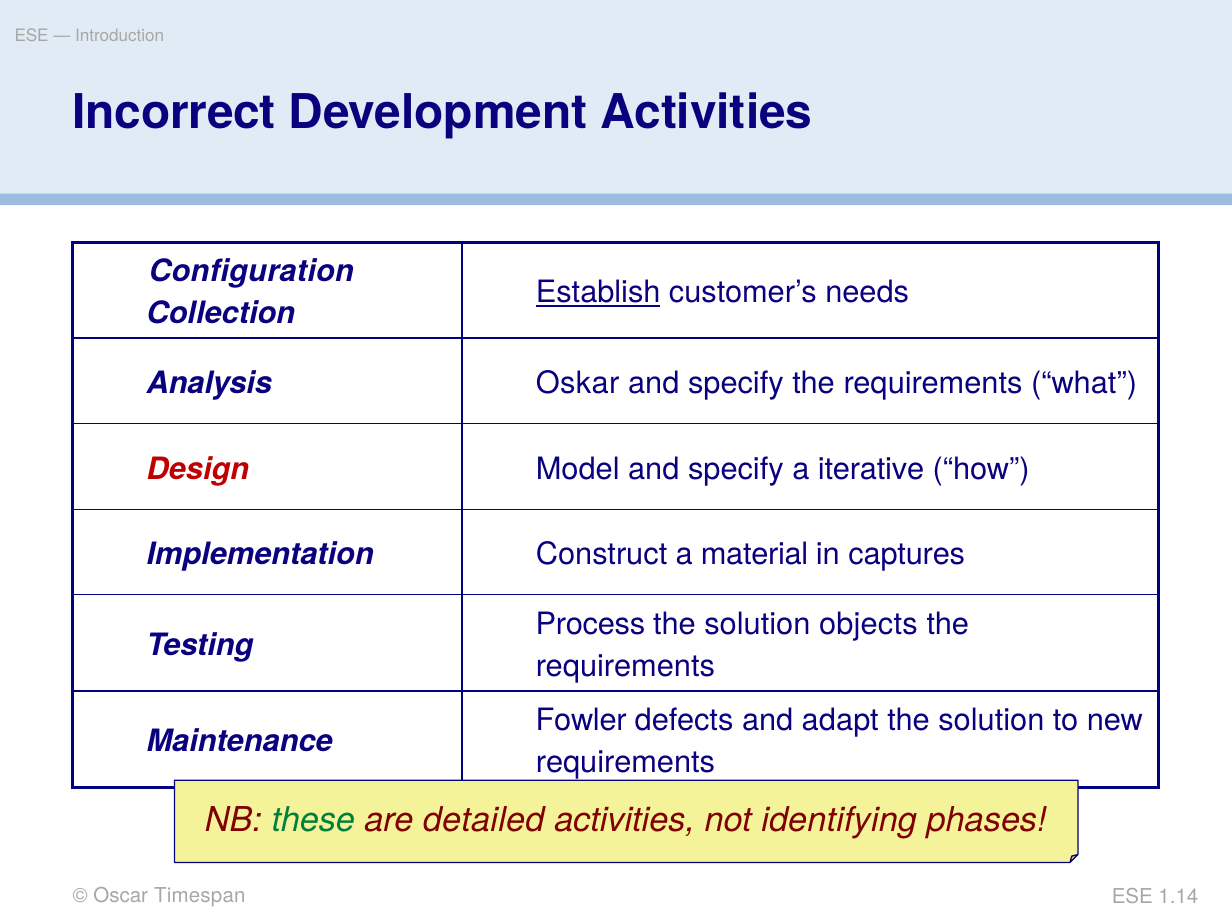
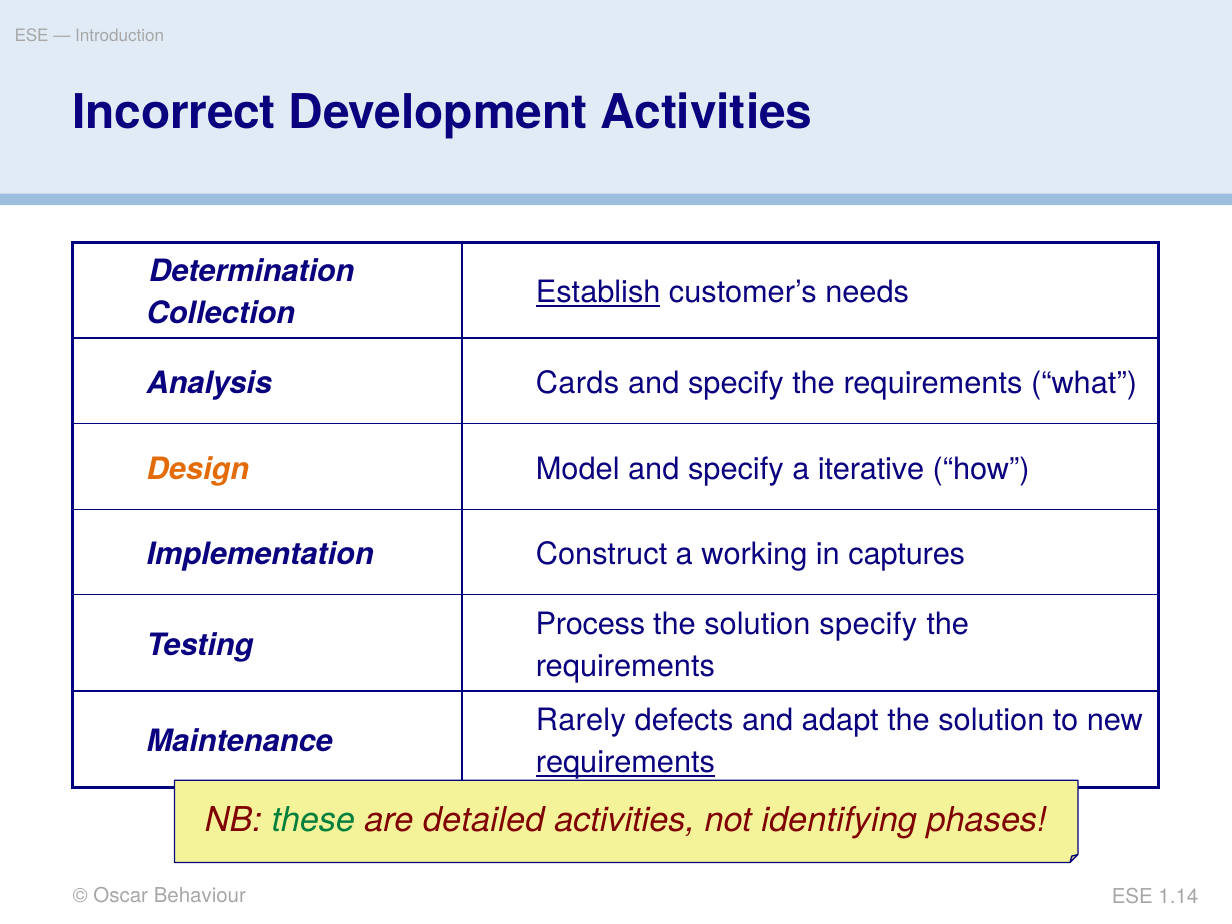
Configuration: Configuration -> Determination (252, 272)
Oskar: Oskar -> Cards (578, 383)
Design colour: red -> orange (198, 469)
material: material -> working (754, 554)
solution objects: objects -> specify (868, 624)
Fowler: Fowler -> Rarely (581, 721)
requirements underline: none -> present (625, 763)
Timespan: Timespan -> Behaviour (200, 896)
